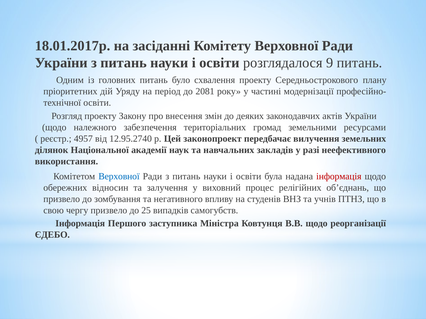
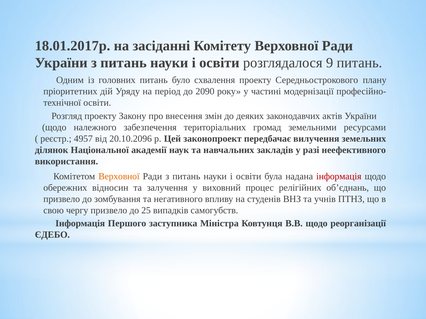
2081: 2081 -> 2090 (205, 92)
12.95.2740: 12.95.2740 -> 20.10.2096 (131, 139)
Верховної colour: blue -> orange (119, 177)
